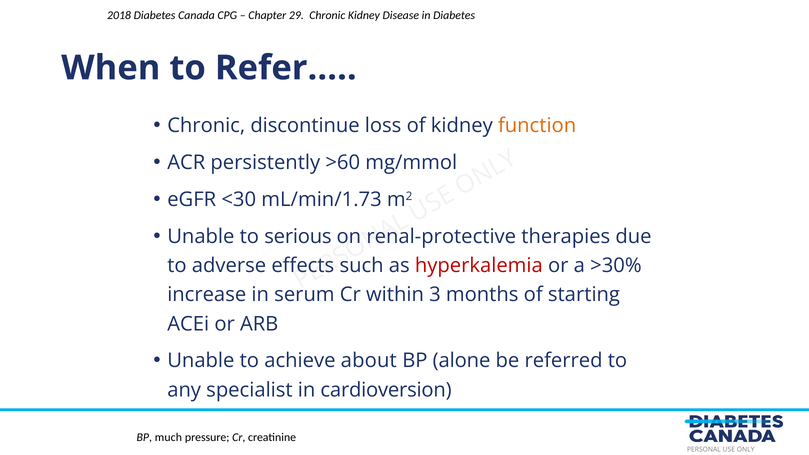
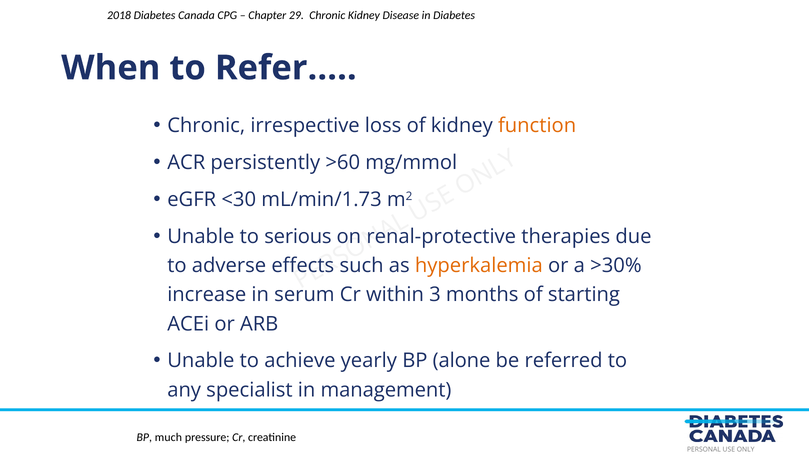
discontinue: discontinue -> irrespective (305, 126)
hyperkalemia colour: red -> orange (479, 266)
about: about -> yearly (369, 361)
cardioversion: cardioversion -> management (386, 390)
